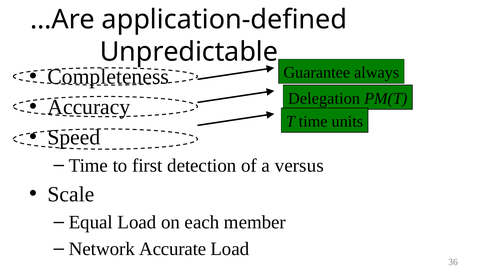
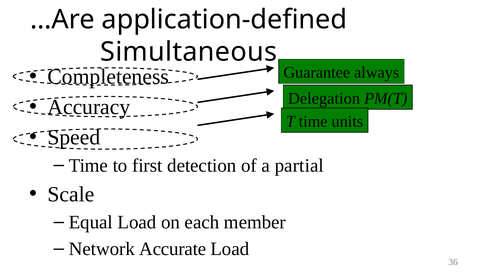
Unpredictable: Unpredictable -> Simultaneous (189, 52)
versus: versus -> partial (299, 165)
